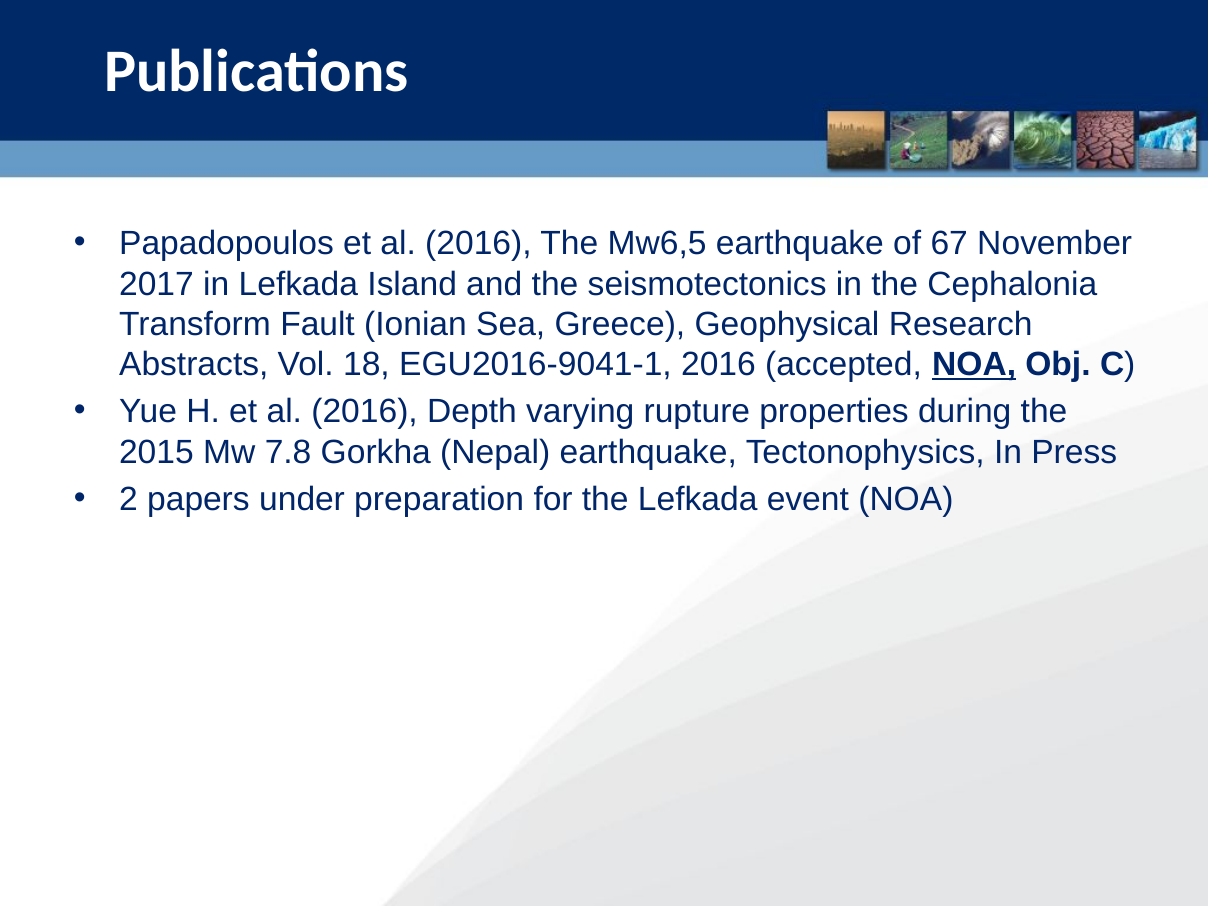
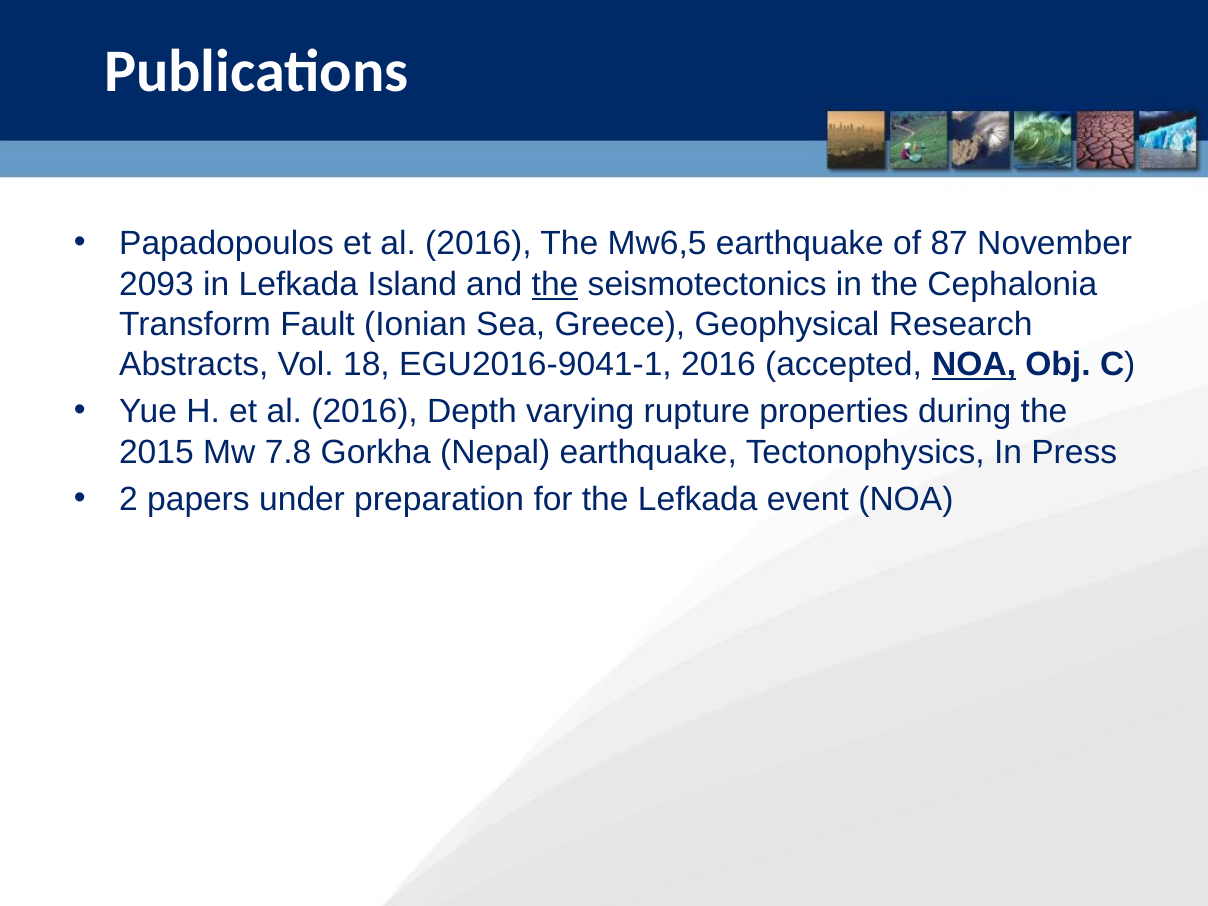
67: 67 -> 87 (949, 244)
2017: 2017 -> 2093 (156, 284)
the underline: none -> present (555, 284)
